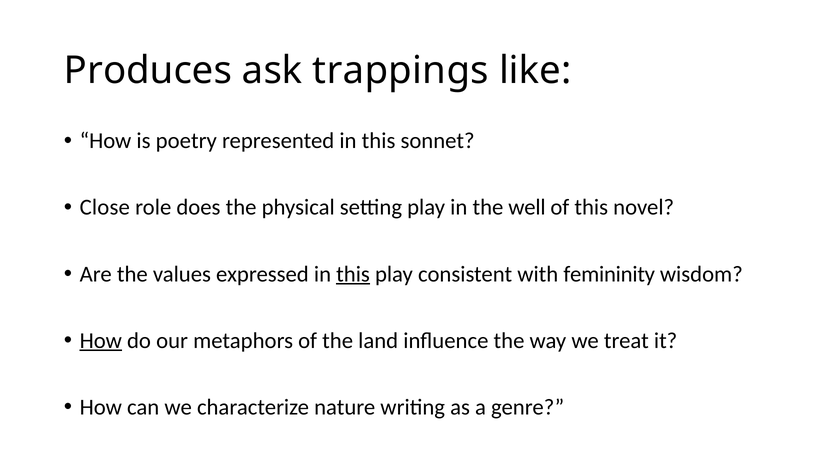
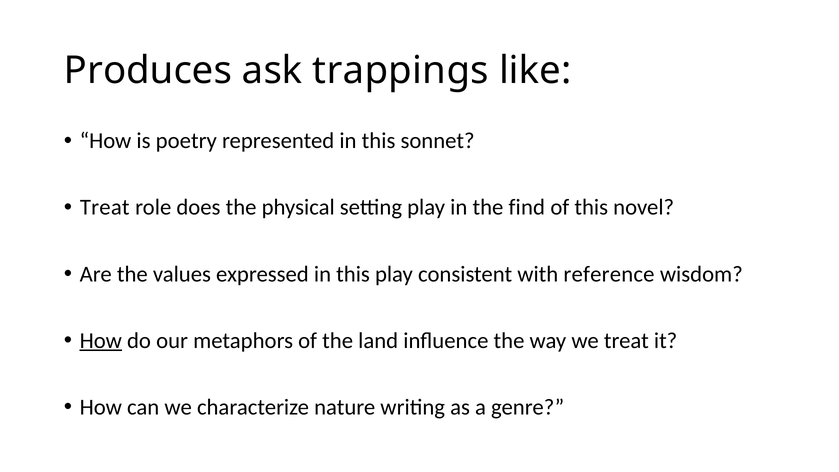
Close: Close -> Treat (105, 207)
well: well -> find (527, 207)
this underline: present -> none (353, 274)
femininity: femininity -> reference (609, 274)
